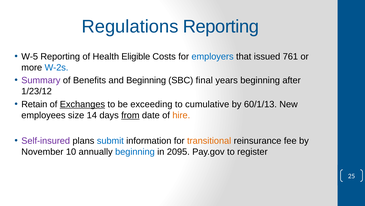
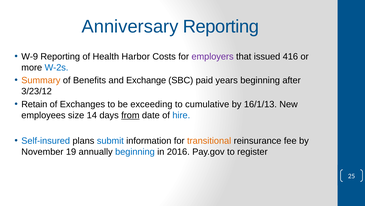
Regulations: Regulations -> Anniversary (130, 27)
W-5: W-5 -> W-9 (30, 56)
Eligible: Eligible -> Harbor (136, 56)
employers colour: blue -> purple (213, 56)
761: 761 -> 416 (290, 56)
Summary colour: purple -> orange (41, 80)
and Beginning: Beginning -> Exchange (146, 80)
final: final -> paid (204, 80)
1/23/12: 1/23/12 -> 3/23/12 (37, 91)
Exchanges underline: present -> none (82, 104)
60/1/13: 60/1/13 -> 16/1/13 (260, 104)
hire colour: orange -> blue (181, 115)
Self-insured colour: purple -> blue (46, 140)
10: 10 -> 19 (71, 151)
2095: 2095 -> 2016 (178, 151)
